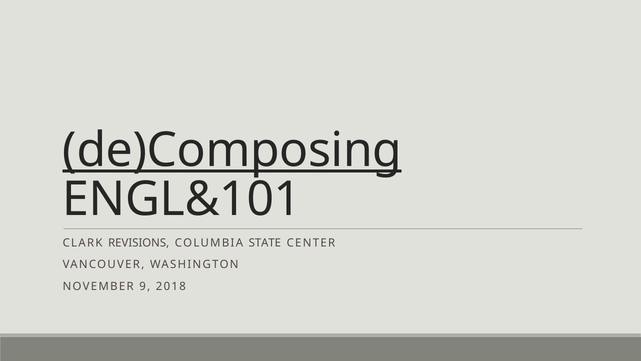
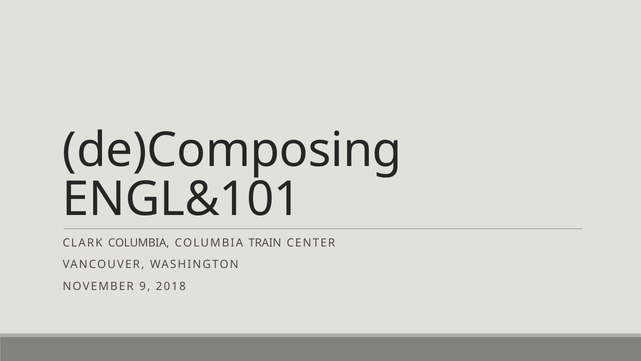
de)Composing underline: present -> none (232, 150)
CLARK REVISIONS: REVISIONS -> COLUMBIA (139, 243)
STATE: STATE -> TRAIN (265, 243)
